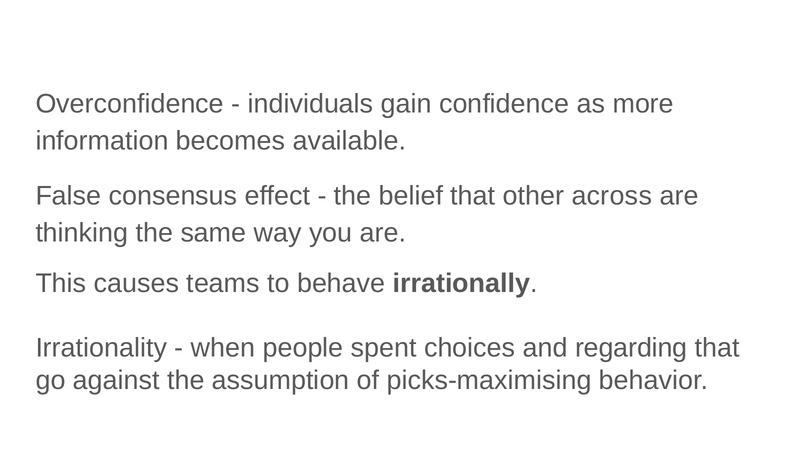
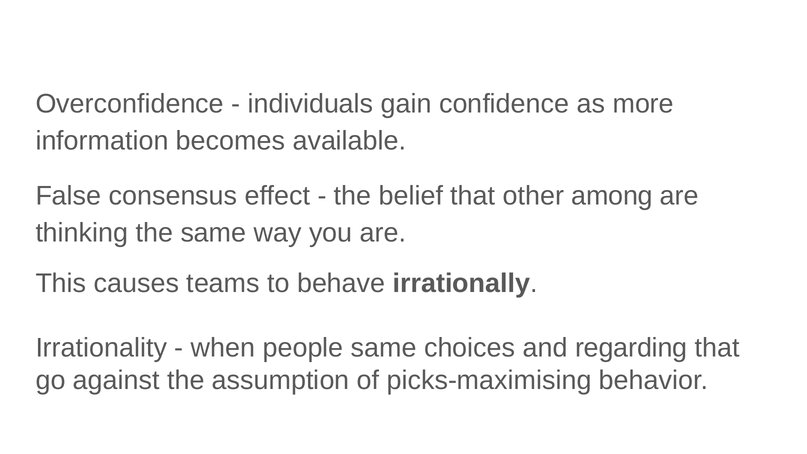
across: across -> among (612, 196)
people spent: spent -> same (384, 348)
